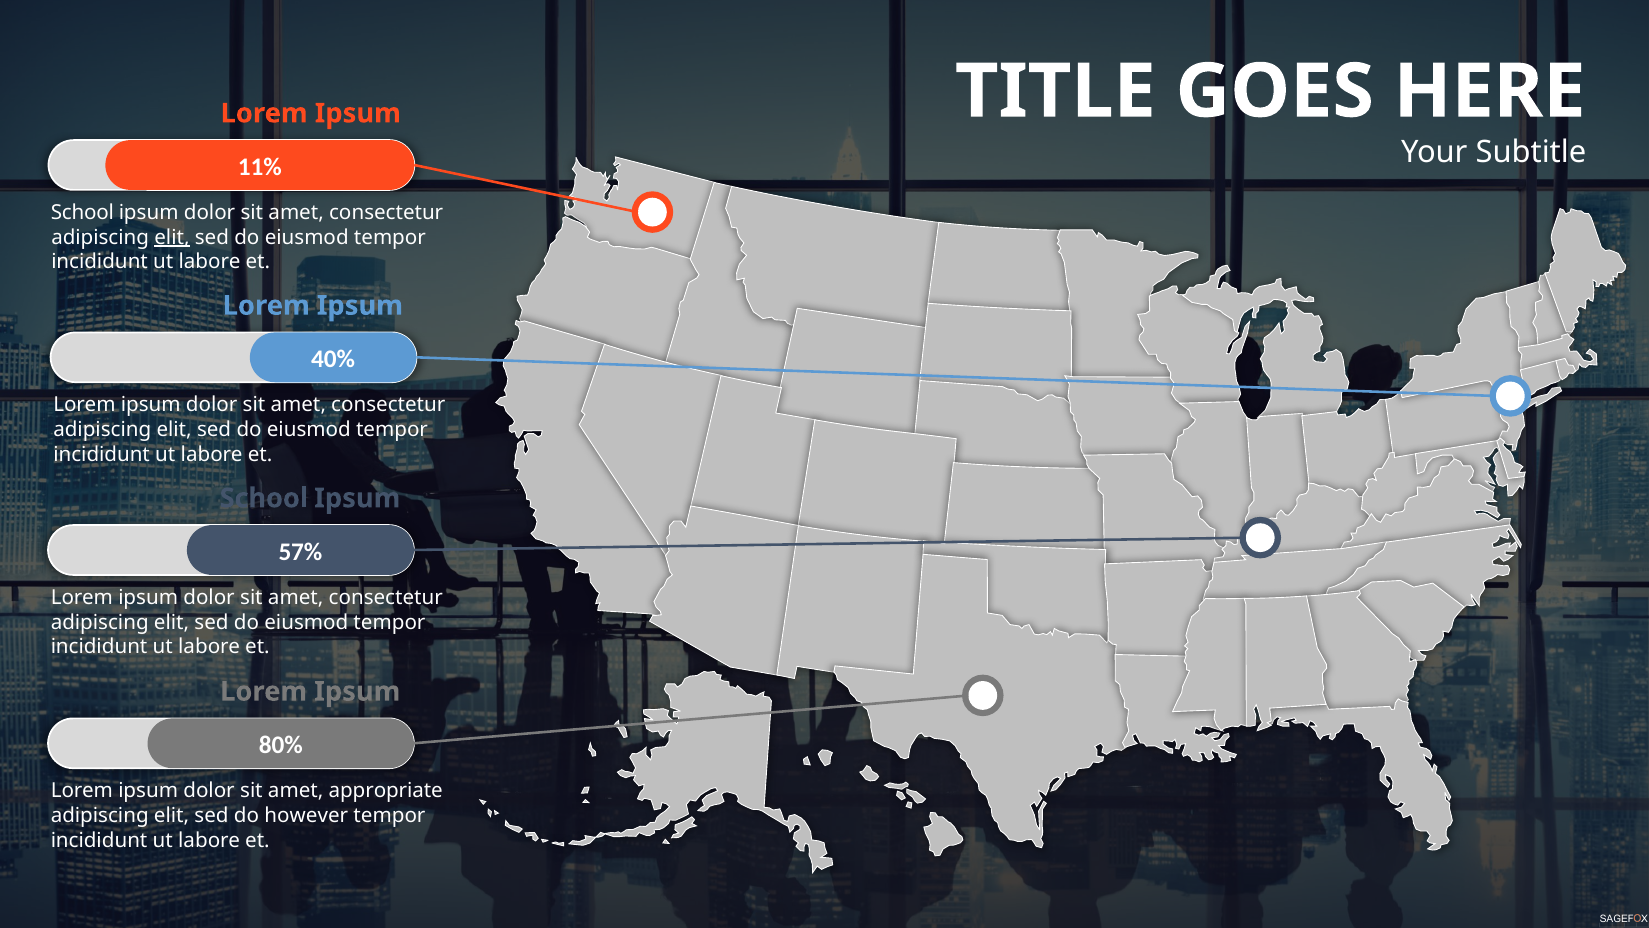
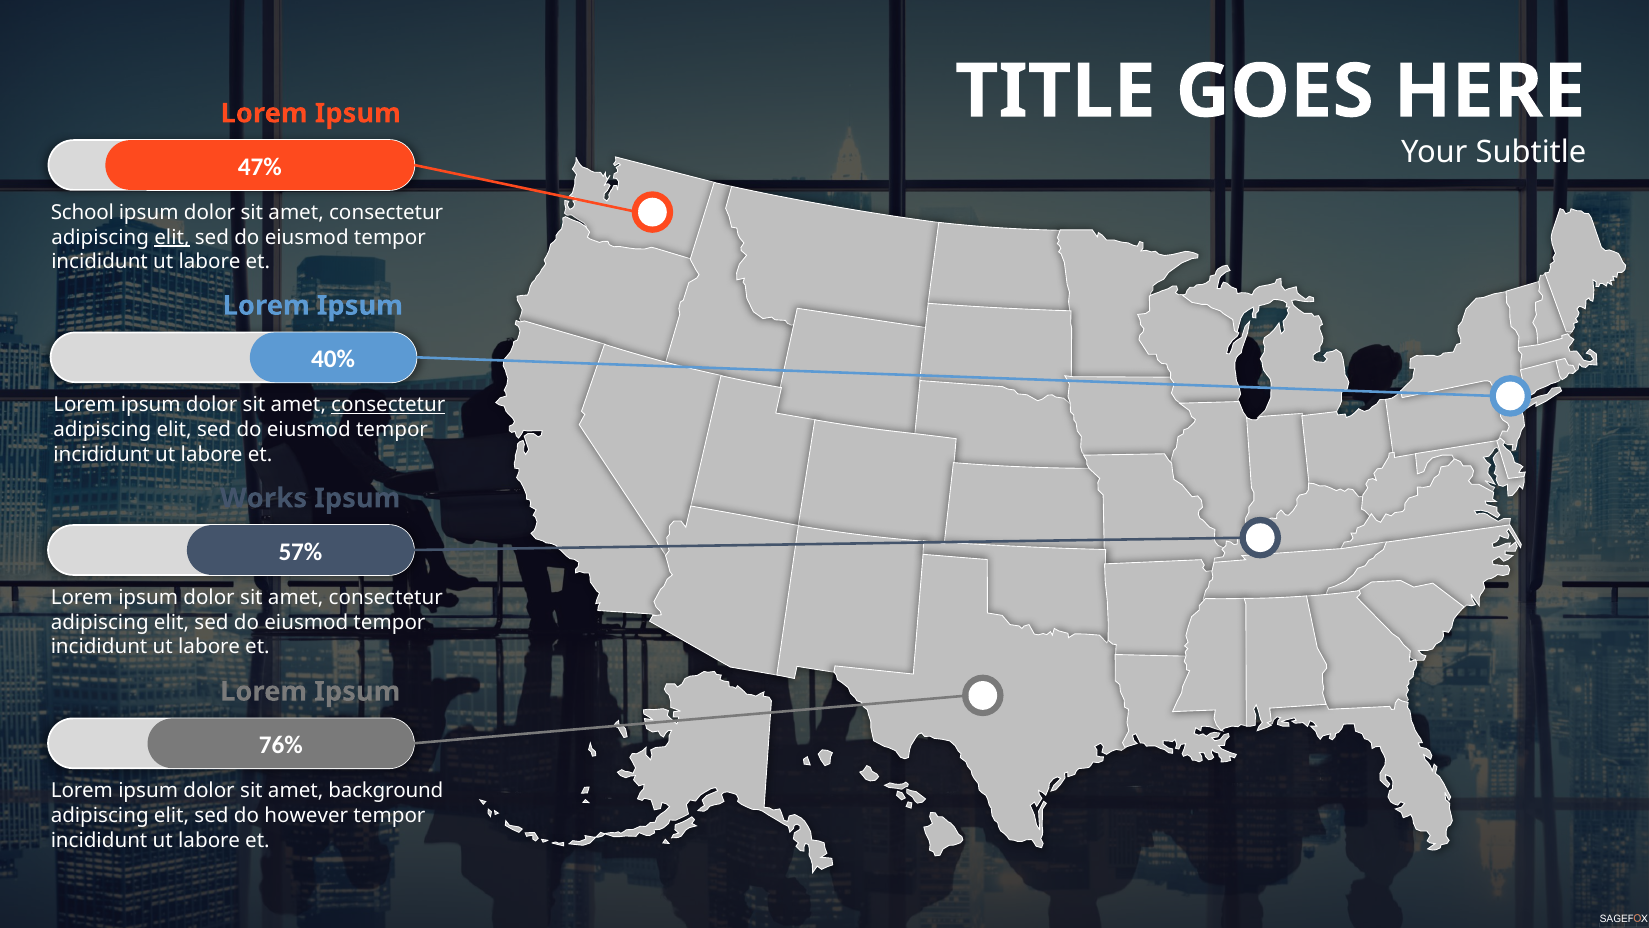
11%: 11% -> 47% (260, 167)
consectetur underline: none -> present (388, 405)
School: School -> Works (264, 498)
80%: 80% -> 76% (281, 745)
appropriate: appropriate -> background (386, 790)
